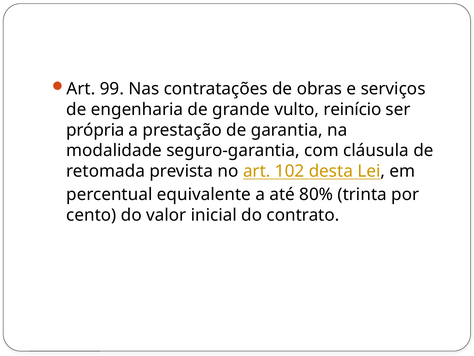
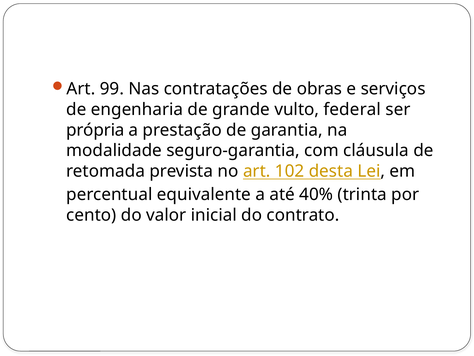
reinício: reinício -> federal (352, 109)
80%: 80% -> 40% (316, 194)
